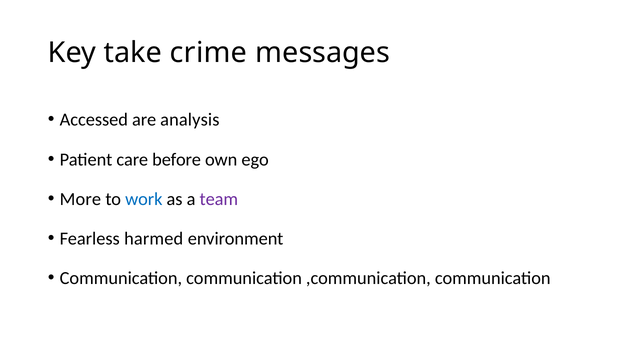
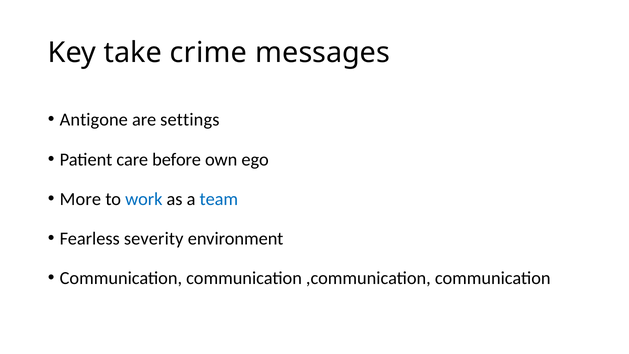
Accessed: Accessed -> Antigone (94, 120)
analysis: analysis -> settings (190, 120)
team colour: purple -> blue (219, 199)
harmed: harmed -> severity (154, 239)
